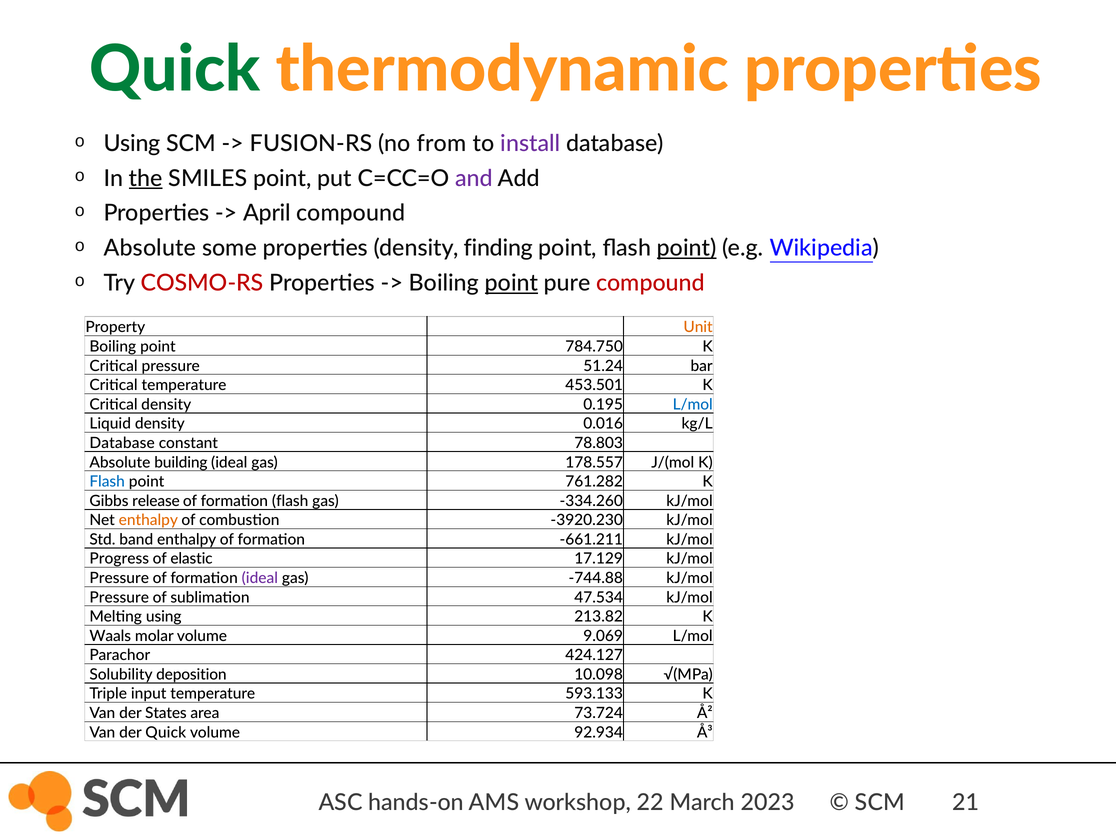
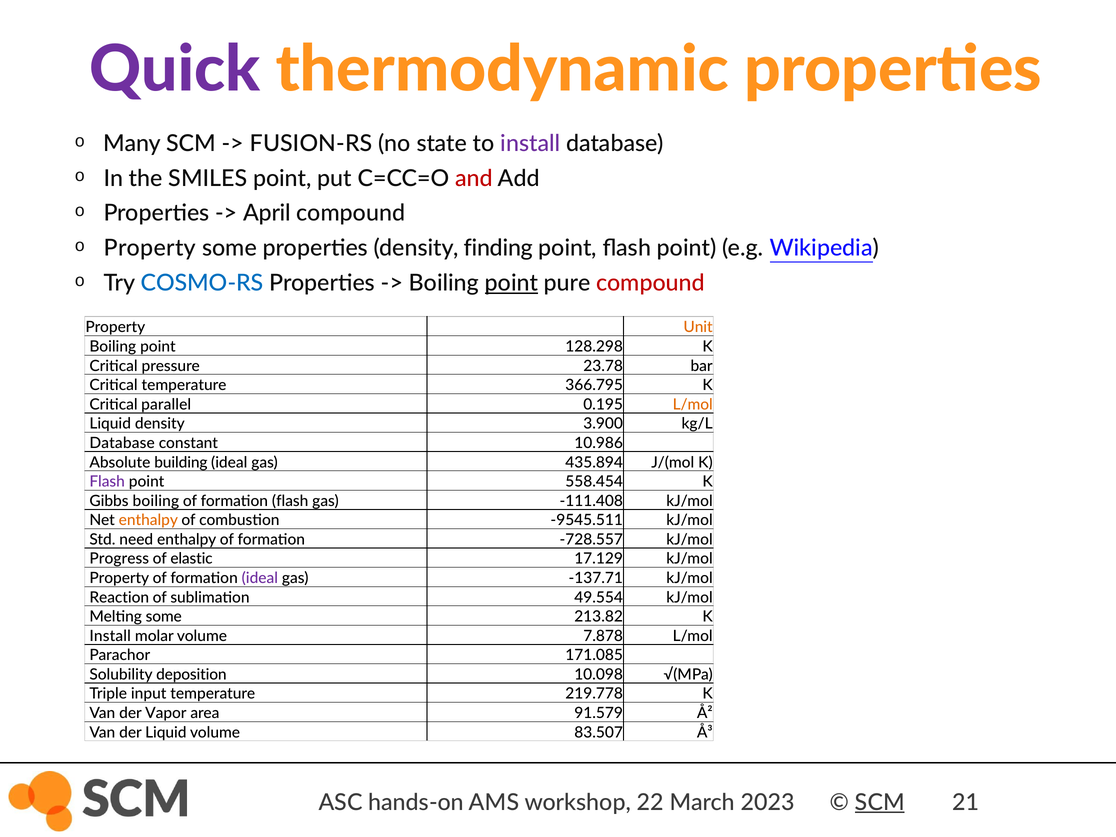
Quick colour: green -> purple (175, 69)
Using: Using -> Many (132, 144)
from: from -> state (442, 144)
the underline: present -> none (146, 178)
and colour: purple -> red (474, 178)
Absolute: Absolute -> Property (150, 248)
point underline: present -> none (687, 248)
COSMO-RS colour: red -> blue (202, 283)
784.750: 784.750 -> 128.298 (594, 347)
51.24: 51.24 -> 23.78 (603, 366)
453.501: 453.501 -> 366.795 (594, 385)
Critical density: density -> parallel (166, 405)
L/mol colour: blue -> orange (693, 405)
0.016: 0.016 -> 3.900 (603, 424)
78.803: 78.803 -> 10.986 (599, 443)
178.557: 178.557 -> 435.894 (594, 462)
Flash colour: blue -> purple (107, 482)
761.282: 761.282 -> 558.454 (594, 482)
Gibbs release: release -> boiling (156, 501)
-334.260: -334.260 -> -111.408 (591, 501)
-3920.230: -3920.230 -> -9545.511 (587, 520)
band: band -> need (136, 540)
-661.211: -661.211 -> -728.557 (591, 540)
Pressure: Pressure -> Property (119, 578)
-744.88: -744.88 -> -137.71 (596, 578)
Pressure: Pressure -> Reaction (119, 597)
47.534: 47.534 -> 49.554 (599, 597)
Melting using: using -> some (164, 617)
Waals: Waals -> Install (110, 636)
9.069: 9.069 -> 7.878 (603, 636)
424.127: 424.127 -> 171.085 (594, 655)
593.133: 593.133 -> 219.778 (594, 694)
States: States -> Vapor (166, 713)
73.724: 73.724 -> 91.579 (599, 713)
der Quick: Quick -> Liquid (166, 732)
92.934: 92.934 -> 83.507 (599, 732)
SCM underline: none -> present (880, 802)
